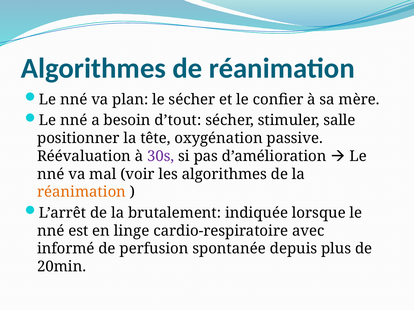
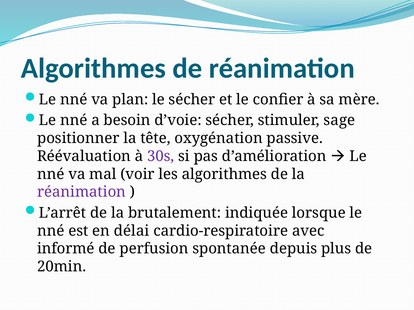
d’tout: d’tout -> d’voie (178, 121)
salle: salle -> sage (339, 121)
réanimation colour: orange -> purple (82, 192)
linge: linge -> délai (132, 231)
